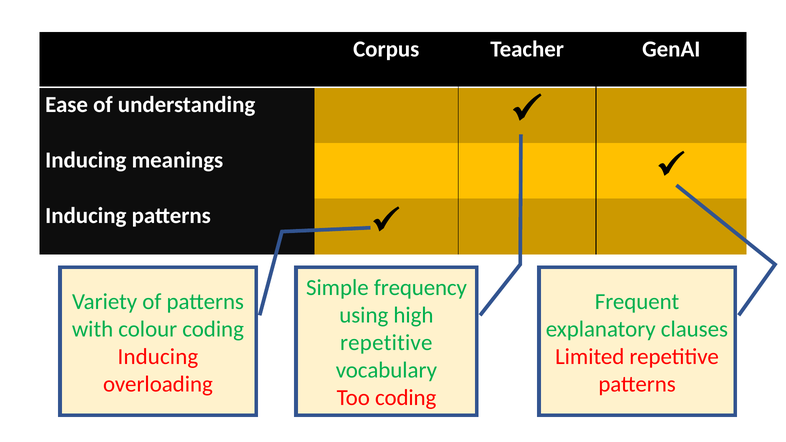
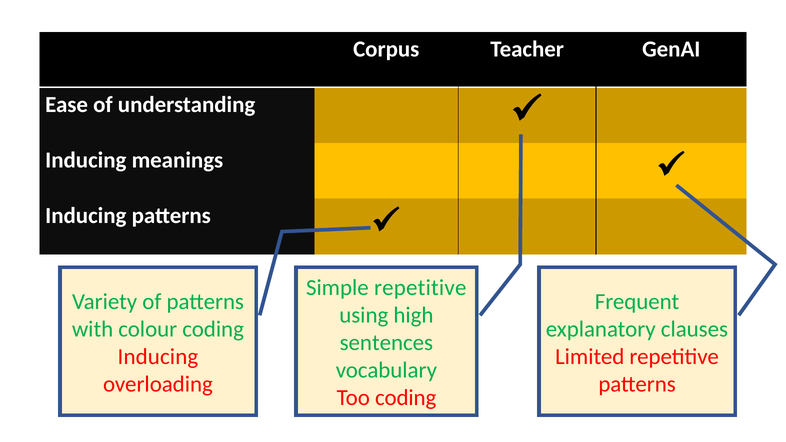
frequency: frequency -> repetitive (420, 288)
repetitive: repetitive -> sentences (386, 343)
